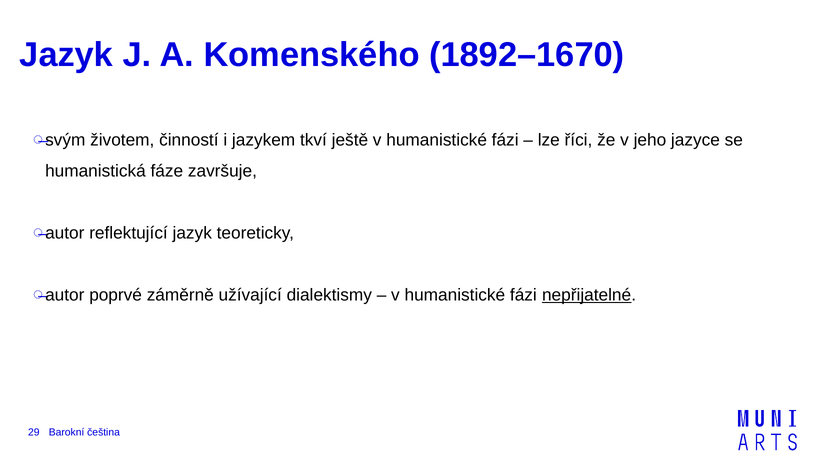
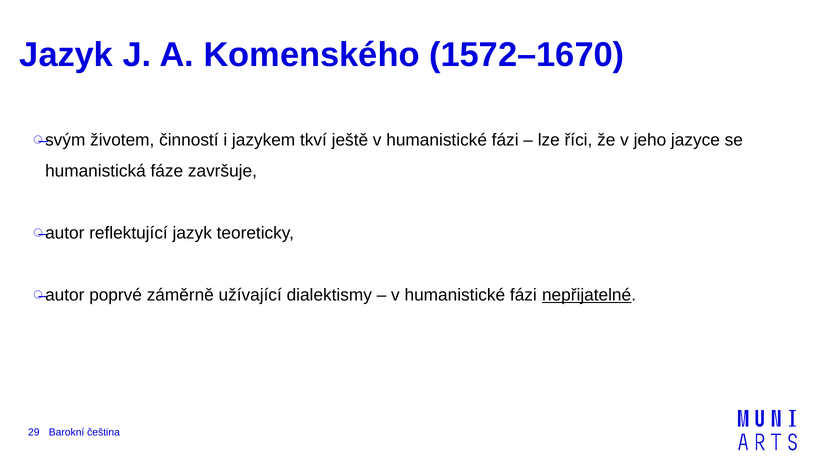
1892–1670: 1892–1670 -> 1572–1670 (527, 55)
